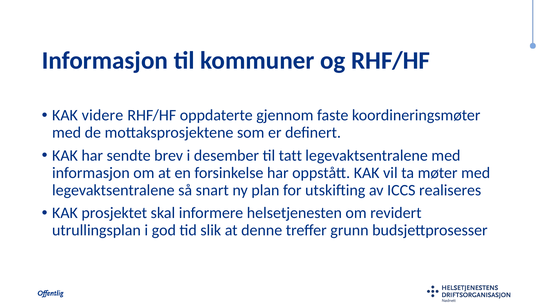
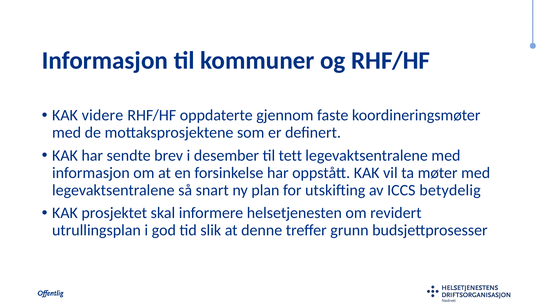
tatt: tatt -> tett (290, 156)
realiseres: realiseres -> betydelig (450, 190)
